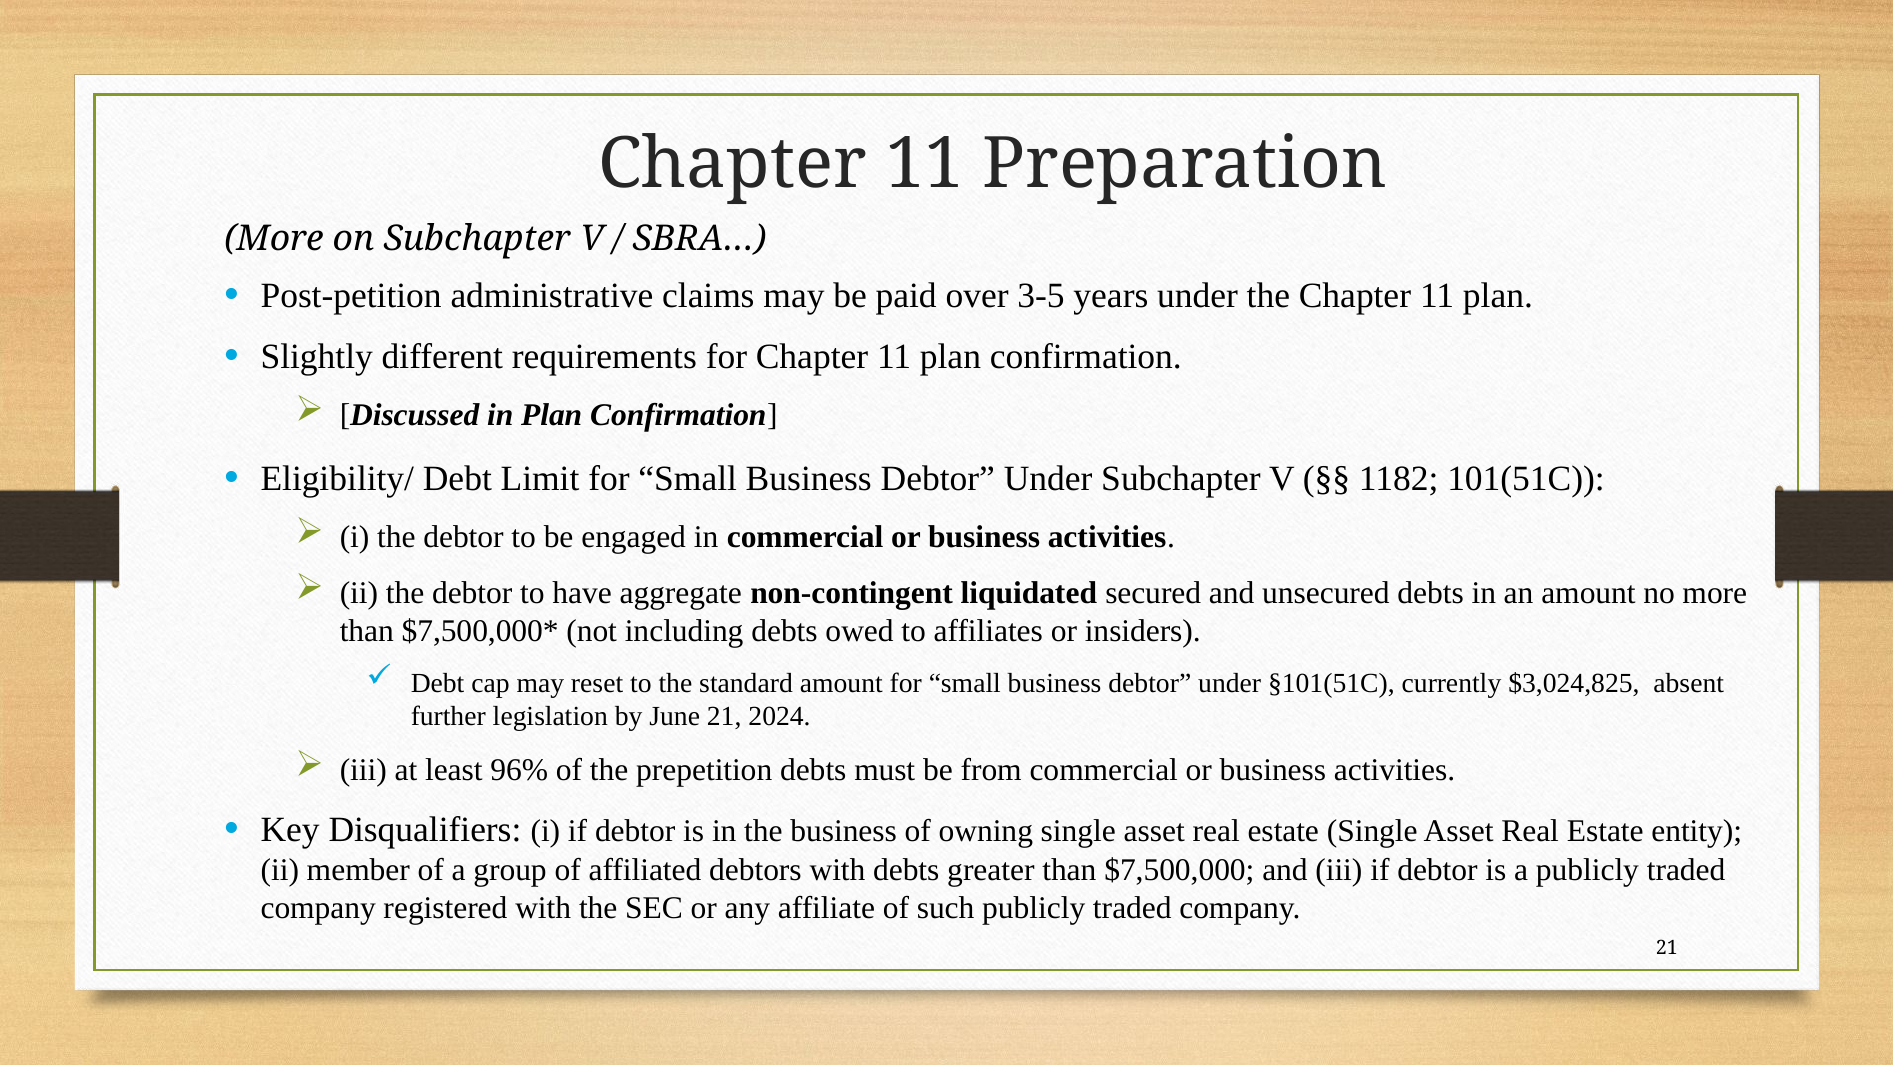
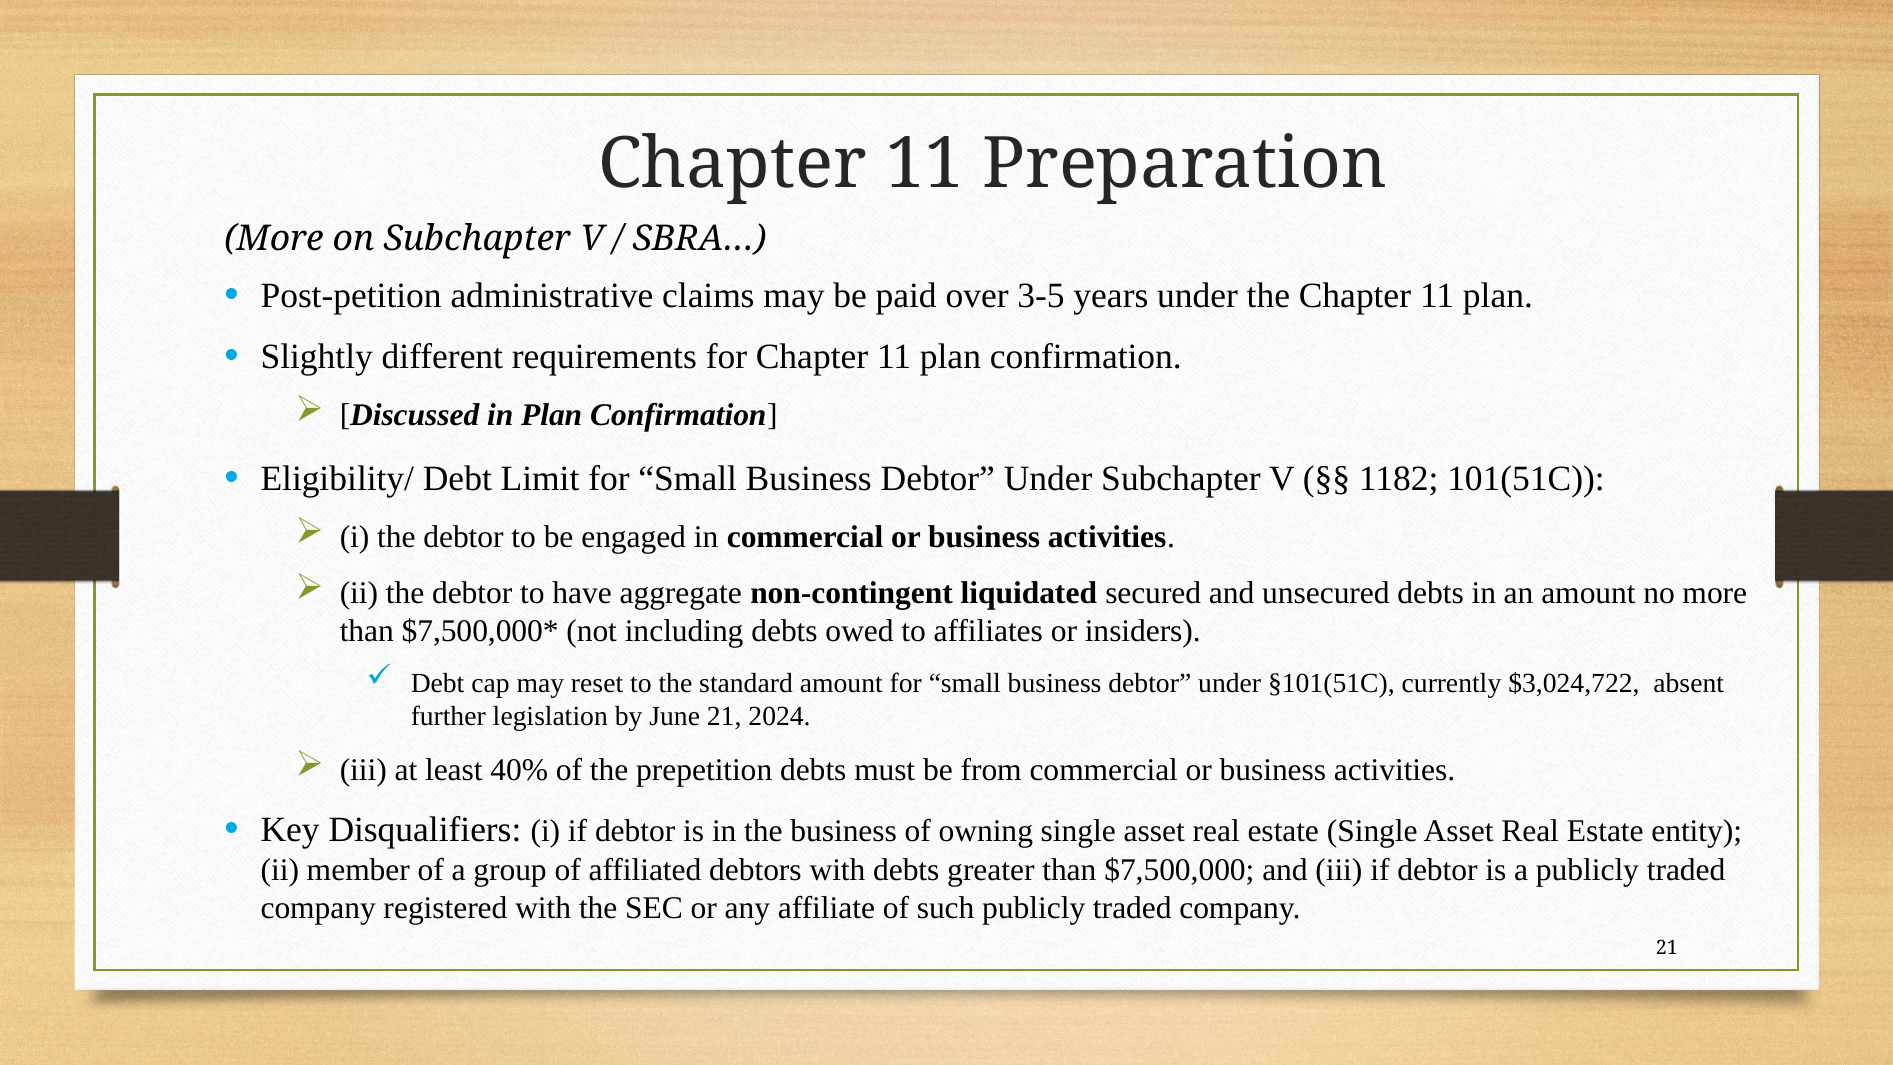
$3,024,825: $3,024,825 -> $3,024,722 (1574, 683)
96%: 96% -> 40% (519, 770)
